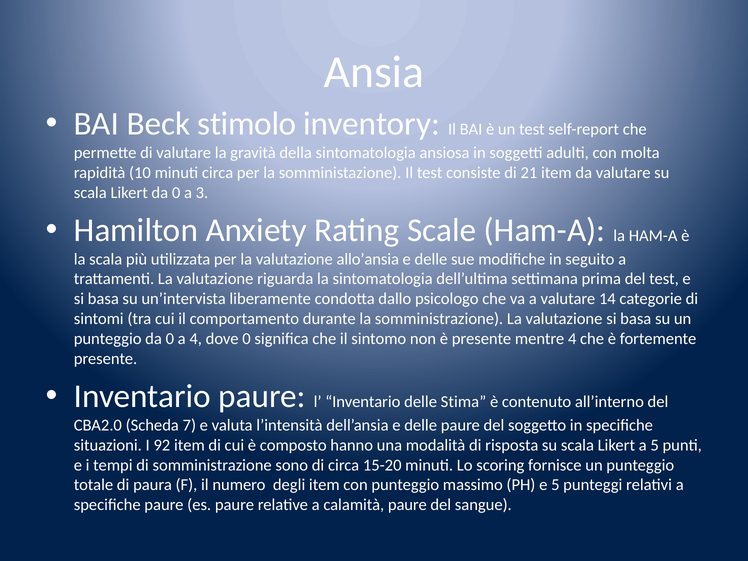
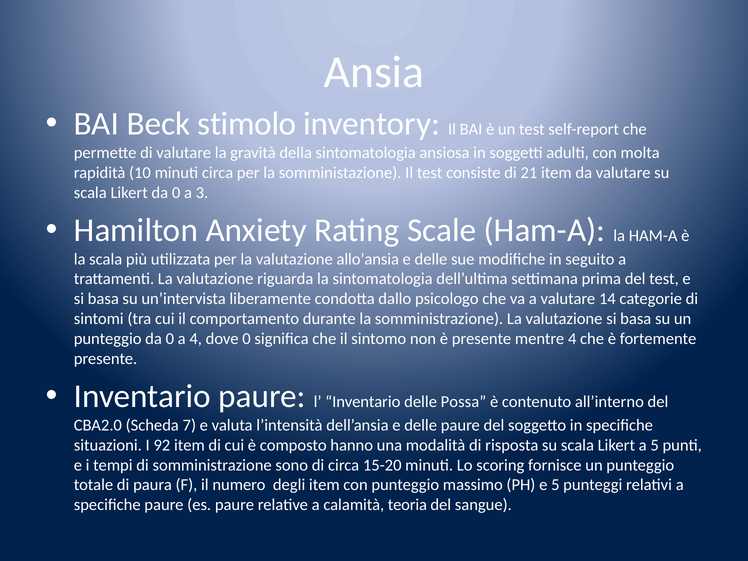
Stima: Stima -> Possa (463, 402)
calamità paure: paure -> teoria (407, 505)
